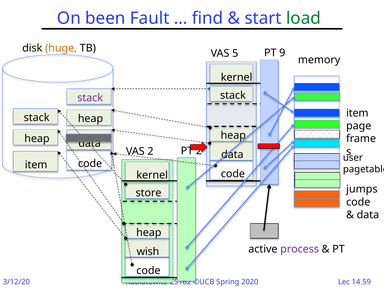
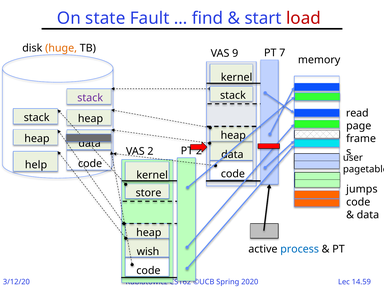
been: been -> state (105, 18)
load colour: green -> red (303, 18)
5: 5 -> 9 (235, 53)
9: 9 -> 7 (282, 53)
item: item -> read (357, 113)
item: item -> help (36, 165)
process colour: purple -> blue (300, 249)
